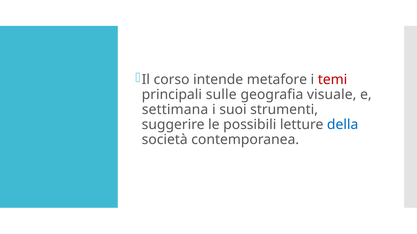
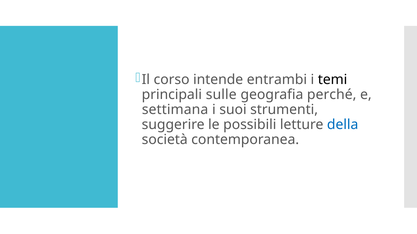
metafore: metafore -> entrambi (277, 80)
temi colour: red -> black (333, 80)
visuale: visuale -> perché (332, 95)
